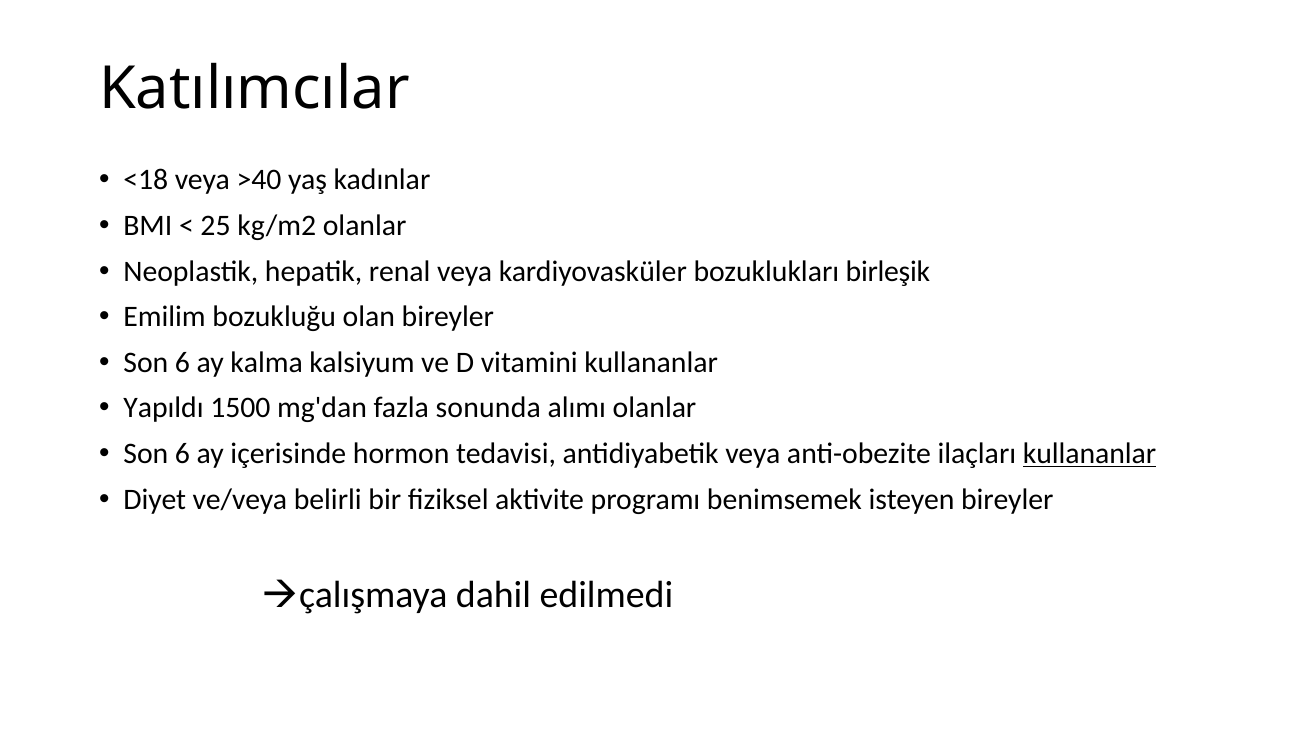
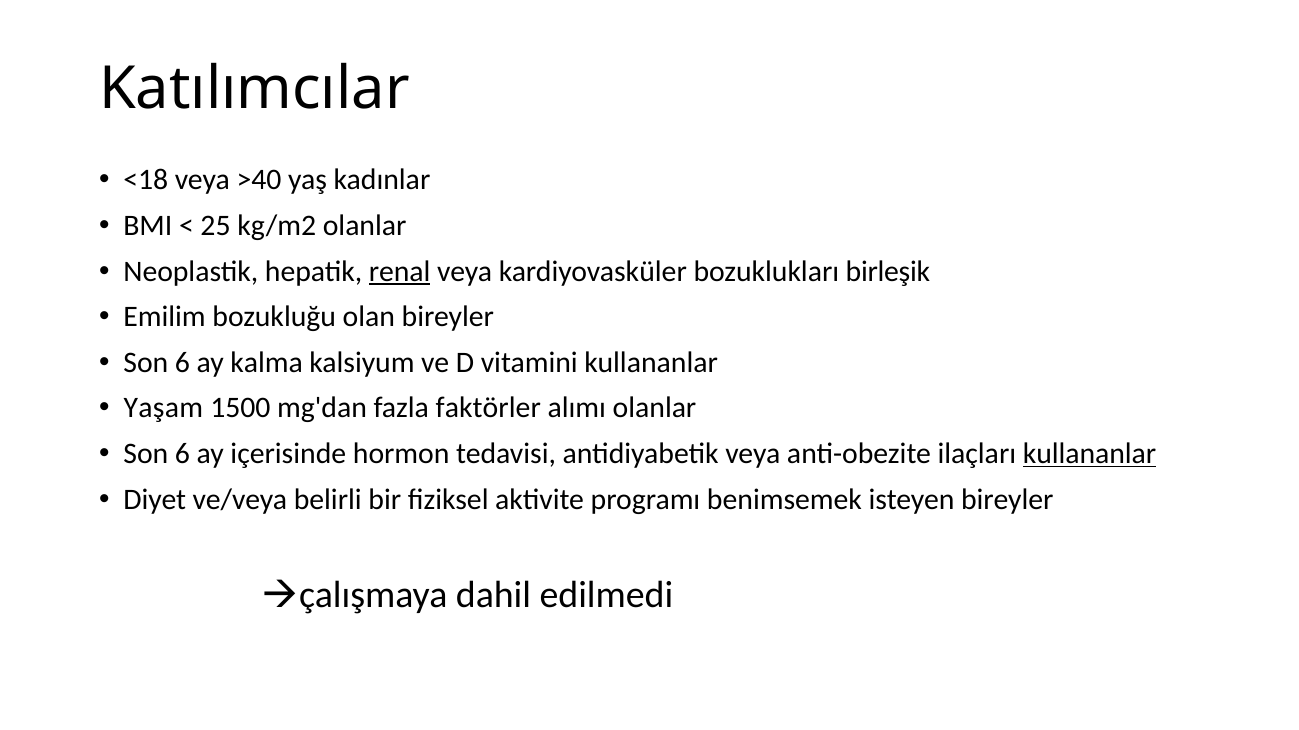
renal underline: none -> present (400, 272)
Yapıldı: Yapıldı -> Yaşam (163, 409)
sonunda: sonunda -> faktörler (488, 409)
